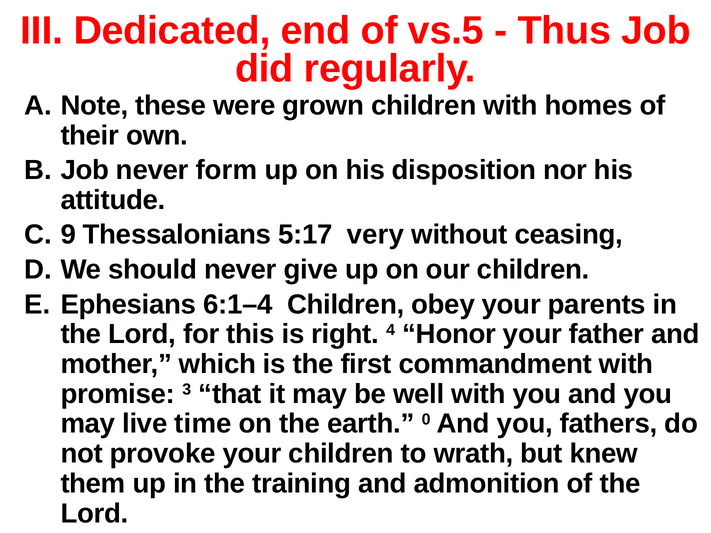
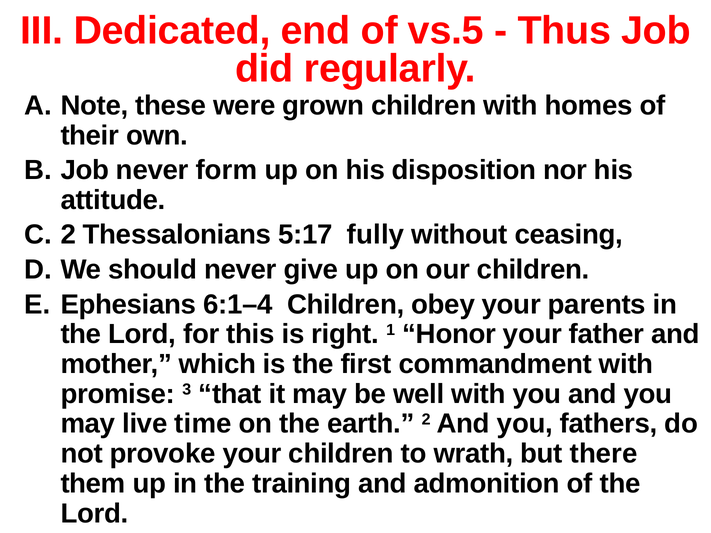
9: 9 -> 2 (68, 235)
very: very -> fully (376, 235)
4: 4 -> 1 (391, 330)
earth 0: 0 -> 2 (426, 420)
knew: knew -> there (604, 454)
